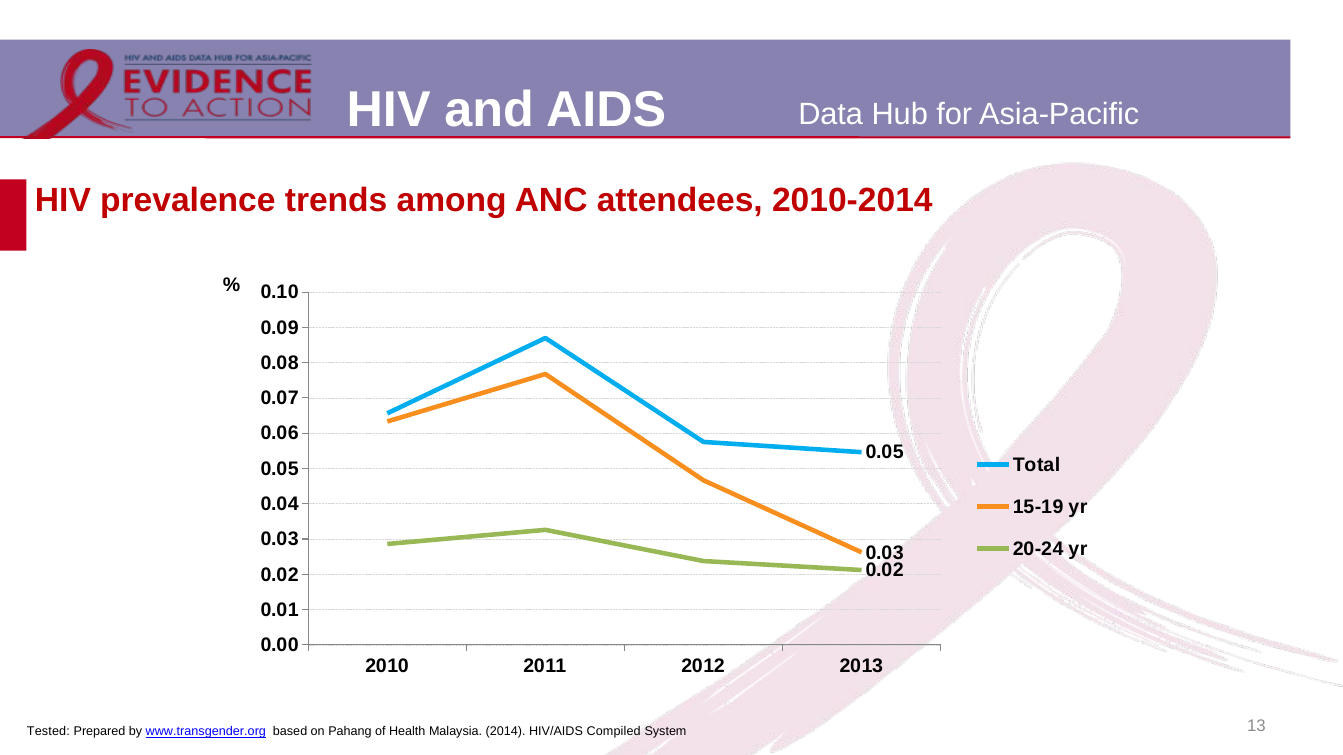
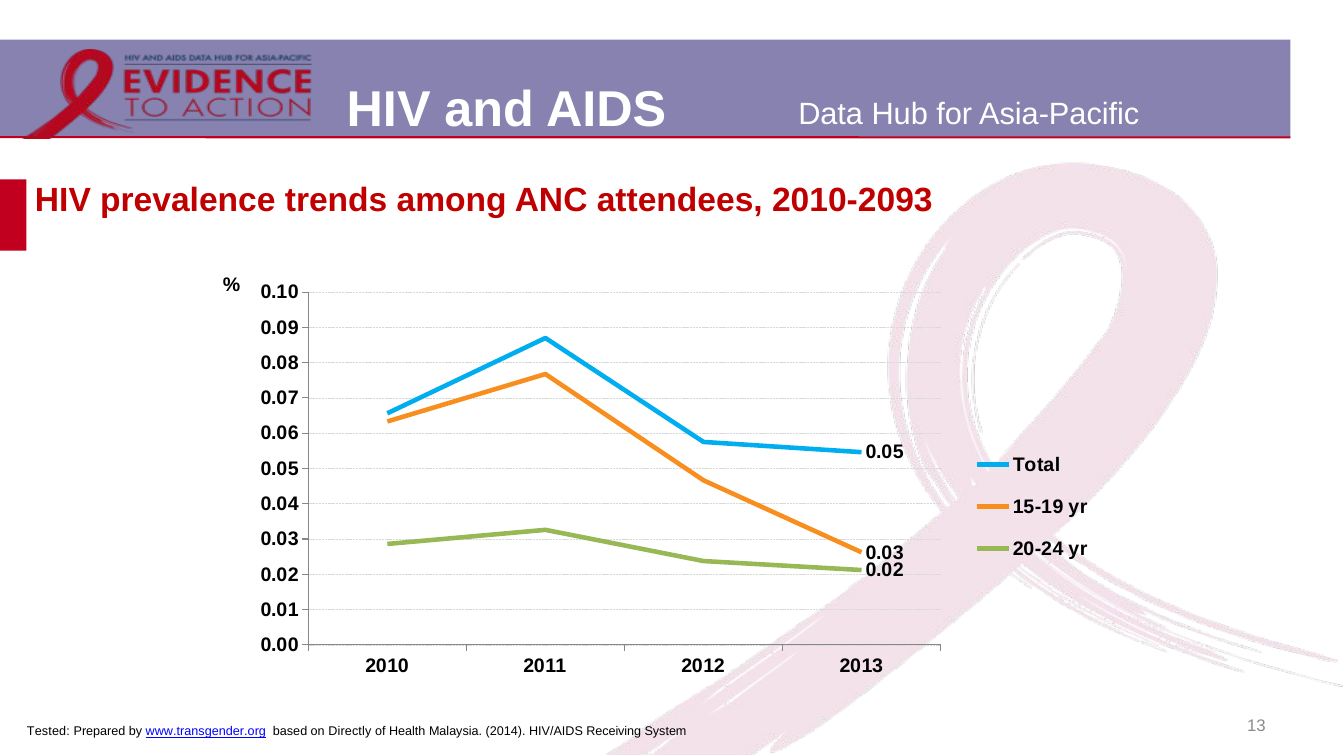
2010-2014: 2010-2014 -> 2010-2093 (852, 201)
Pahang: Pahang -> Directly (350, 732)
Compiled: Compiled -> Receiving (614, 732)
